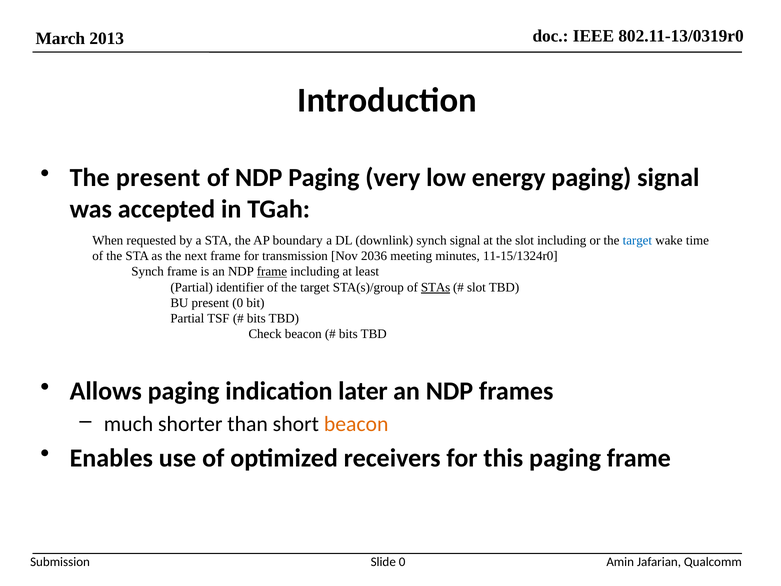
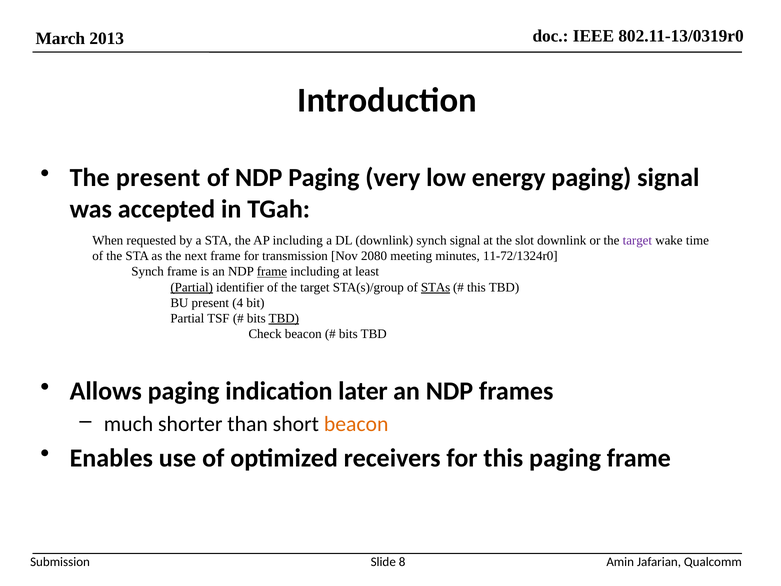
AP boundary: boundary -> including (298, 240)
slot including: including -> downlink (562, 240)
target colour: blue -> purple (637, 240)
2036: 2036 -> 2080 (374, 256)
11-15/1324r0: 11-15/1324r0 -> 11-72/1324r0 (520, 256)
Partial underline: none -> present (192, 287)
slot: slot -> this (476, 287)
present 0: 0 -> 4 (238, 303)
TBD underline: none -> present (284, 318)
Slide 0: 0 -> 8 (402, 562)
